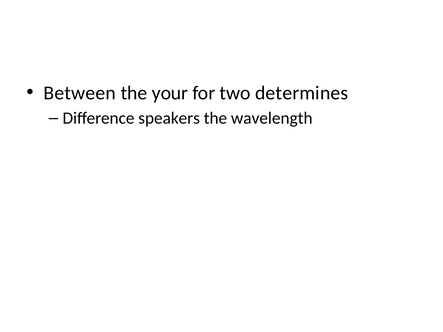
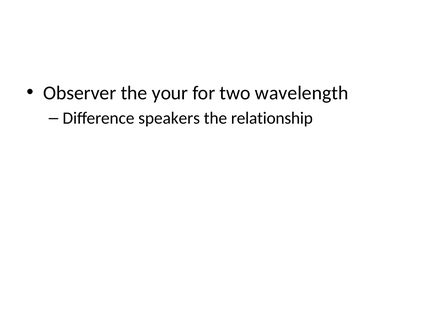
Between: Between -> Observer (80, 93)
determines: determines -> wavelength (302, 93)
wavelength: wavelength -> relationship (272, 118)
